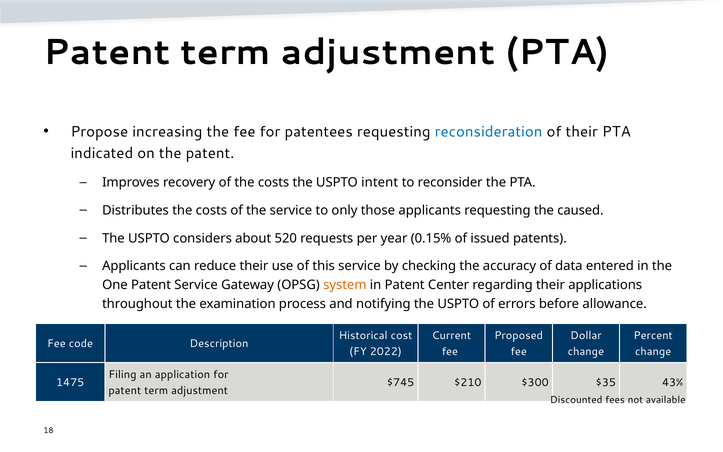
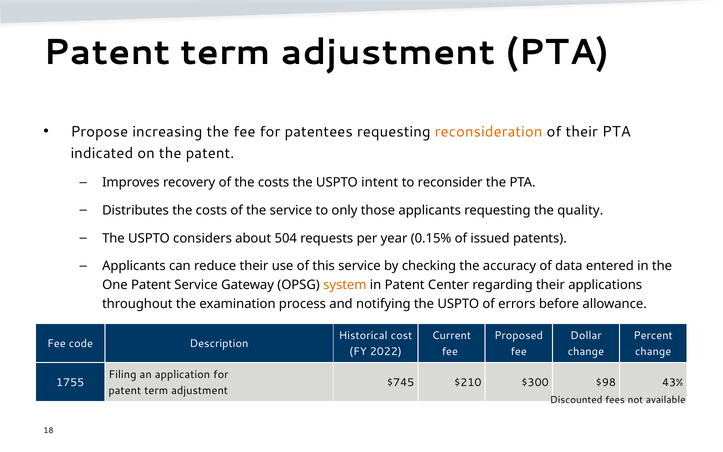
reconsideration colour: blue -> orange (489, 132)
caused: caused -> quality (580, 210)
520: 520 -> 504 (286, 238)
1475: 1475 -> 1755 (70, 382)
$35: $35 -> $98 (606, 382)
